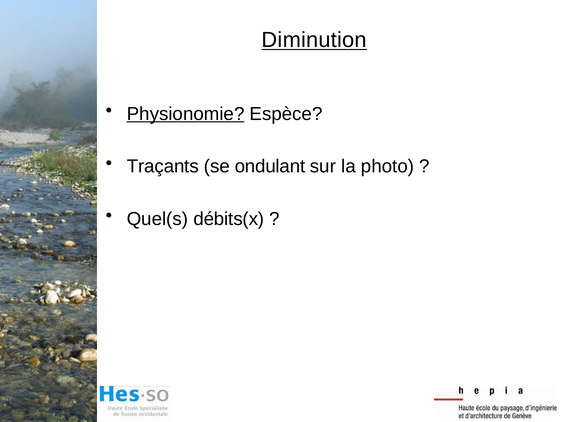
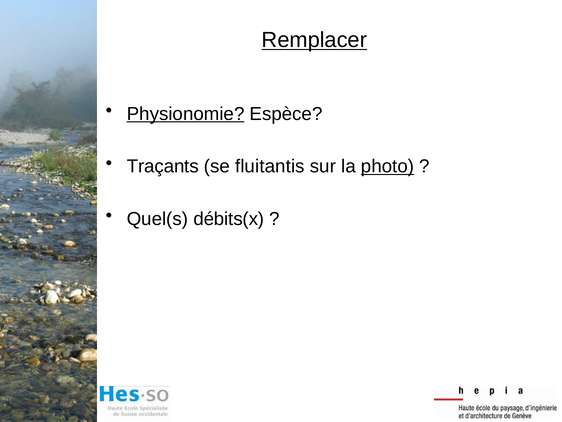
Diminution: Diminution -> Remplacer (314, 40)
ondulant: ondulant -> fluitantis (270, 166)
photo underline: none -> present (387, 166)
